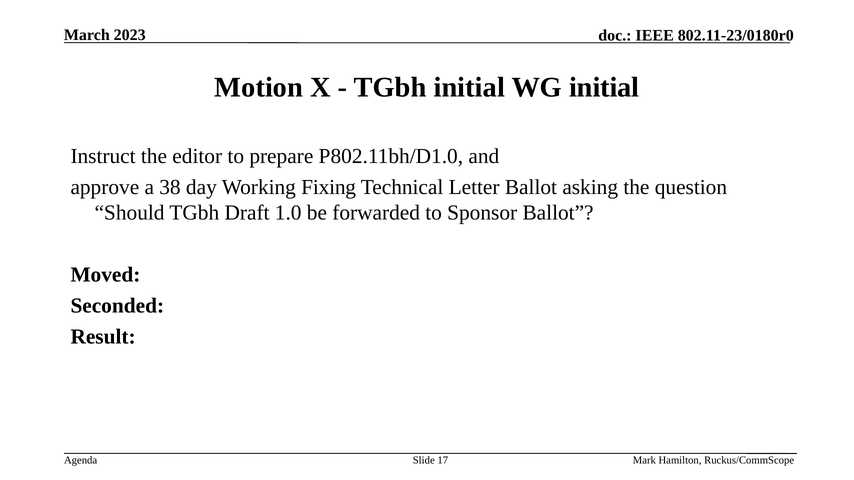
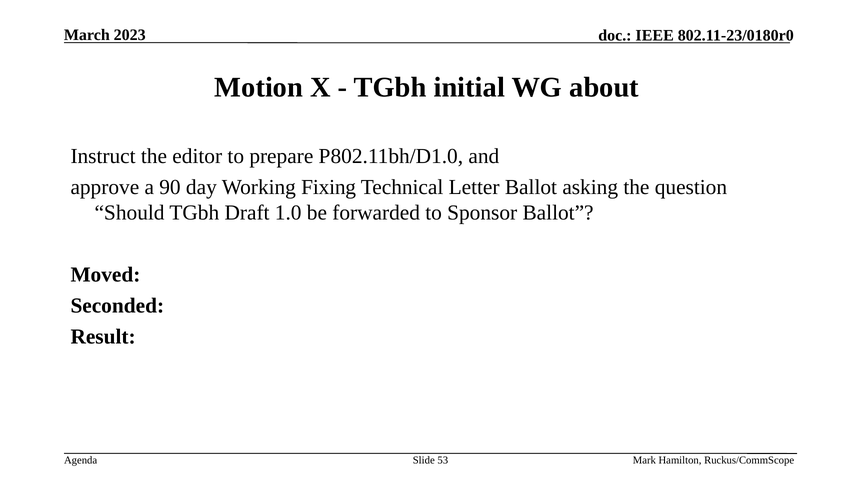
WG initial: initial -> about (604, 87)
38: 38 -> 90 (170, 187)
17: 17 -> 53 (443, 461)
